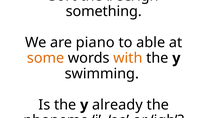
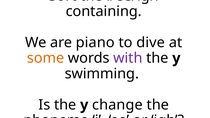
something: something -> containing (104, 11)
able: able -> dive (151, 43)
with colour: orange -> purple (128, 58)
already: already -> change (117, 105)
